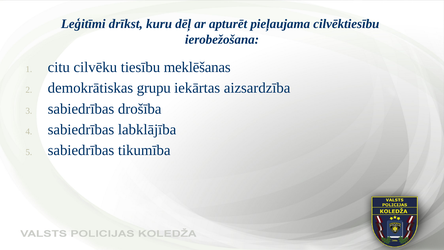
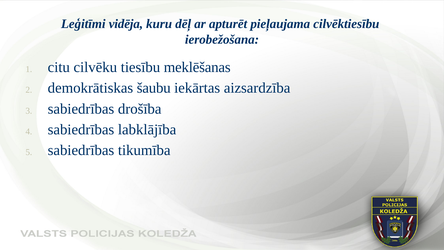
drīkst: drīkst -> vidēja (126, 24)
grupu: grupu -> šaubu (154, 88)
